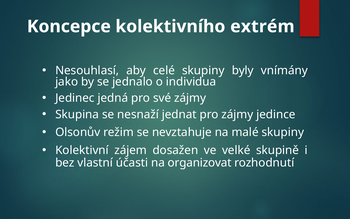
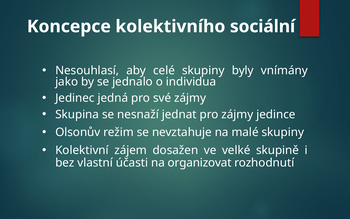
extrém: extrém -> sociální (263, 26)
